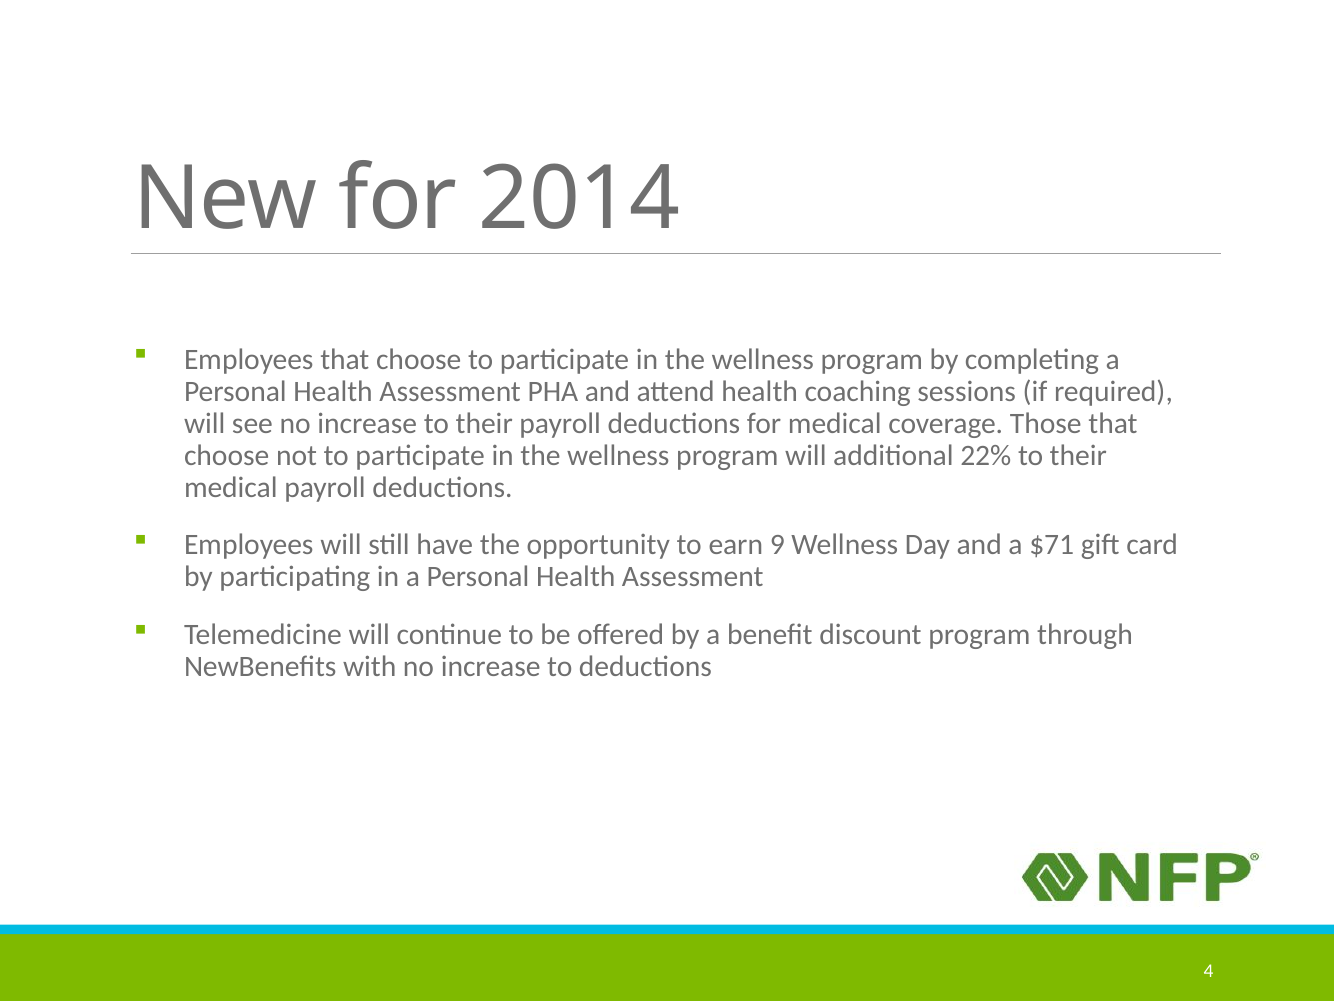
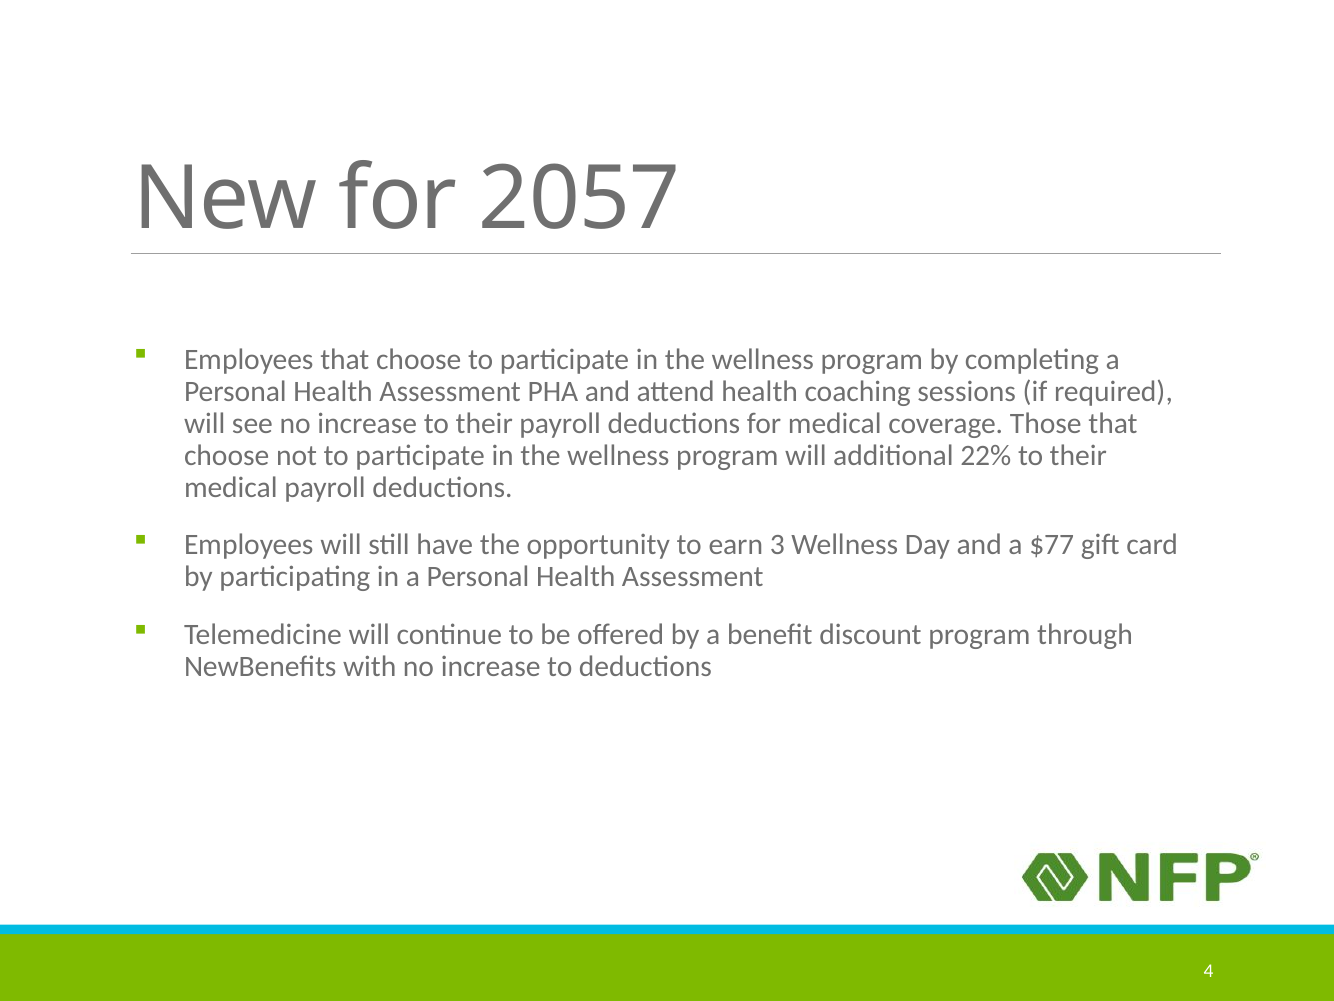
2014: 2014 -> 2057 (580, 199)
9: 9 -> 3 (777, 545)
$71: $71 -> $77 (1052, 545)
